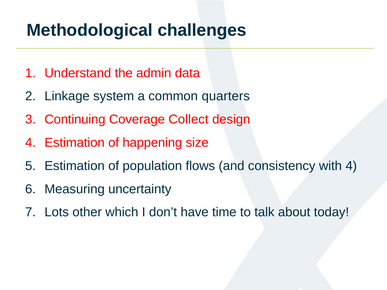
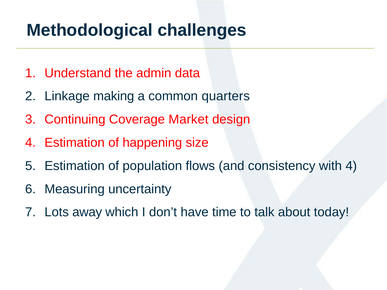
system: system -> making (114, 96)
Collect: Collect -> Market (188, 120)
other: other -> away (87, 212)
